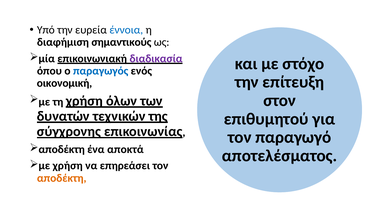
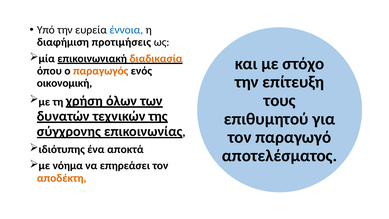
σημαντικούς: σημαντικούς -> προτιμήσεις (121, 42)
διαδικασία colour: purple -> orange (156, 58)
παραγωγός colour: blue -> orange (101, 71)
στον: στον -> τους (280, 100)
αποδέκτη: αποδέκτη -> ιδιότυπης (62, 149)
με χρήση: χρήση -> νόημα (68, 166)
